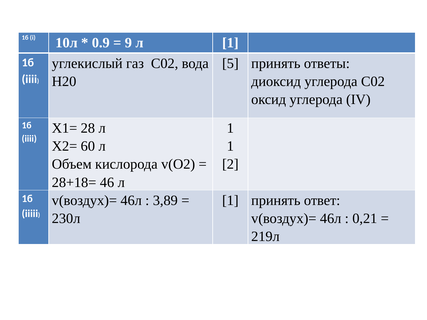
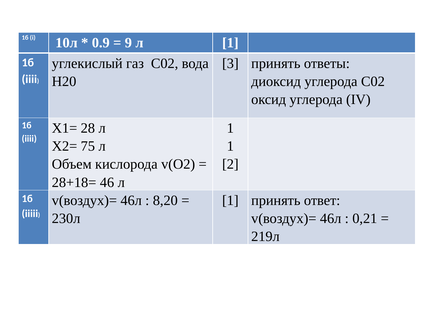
5: 5 -> 3 (230, 63)
60: 60 -> 75 (88, 146)
3,89: 3,89 -> 8,20 (165, 201)
